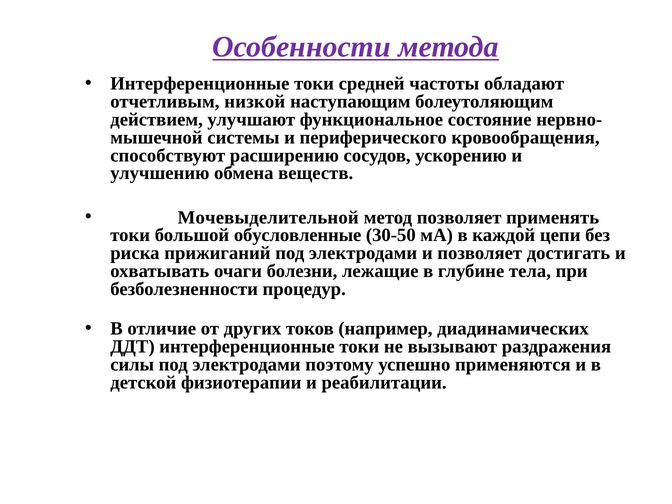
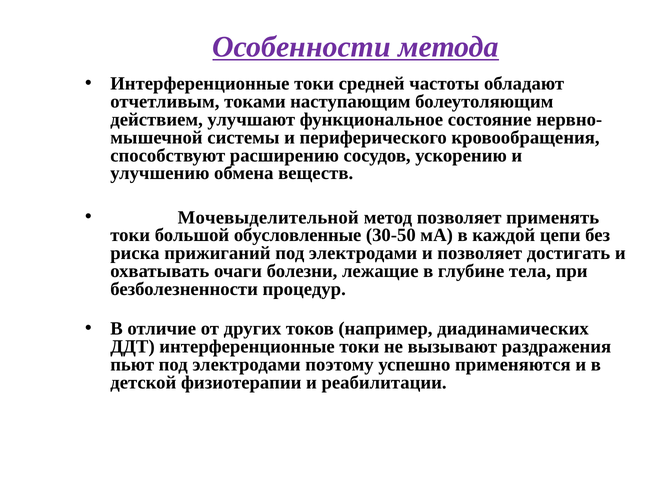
низкой: низкой -> токами (255, 102)
силы: силы -> пьют (132, 365)
